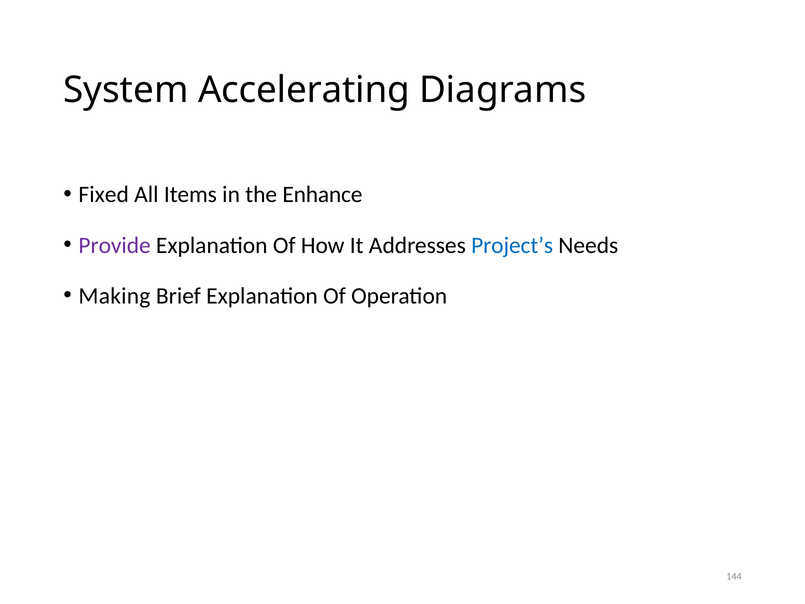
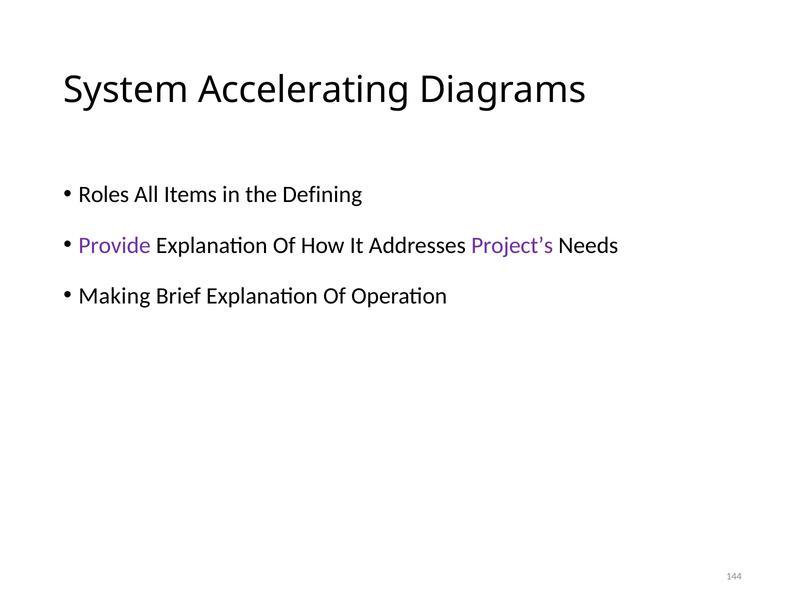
Fixed: Fixed -> Roles (104, 195)
Enhance: Enhance -> Defining (322, 195)
Project’s colour: blue -> purple (512, 245)
